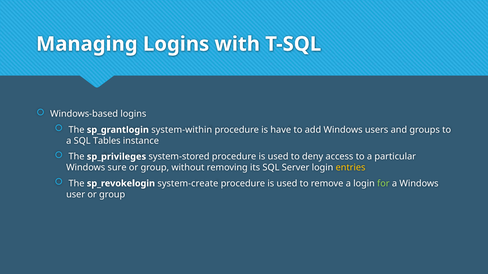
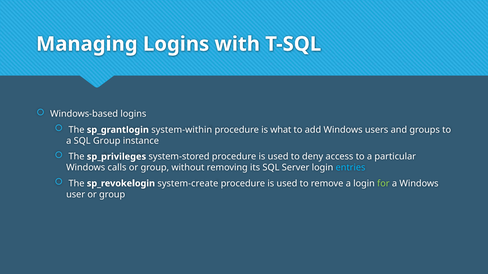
have: have -> what (281, 130)
SQL Tables: Tables -> Group (107, 141)
sure: sure -> calls (117, 168)
entries colour: yellow -> light blue (351, 168)
